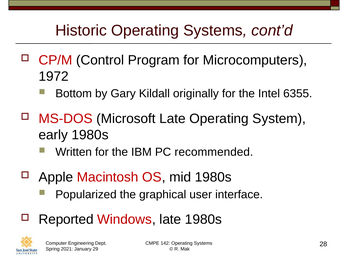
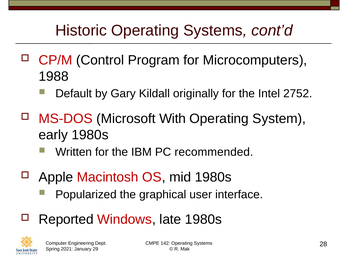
1972: 1972 -> 1988 (54, 76)
Bottom: Bottom -> Default (74, 94)
6355: 6355 -> 2752 (298, 94)
Microsoft Late: Late -> With (173, 119)
